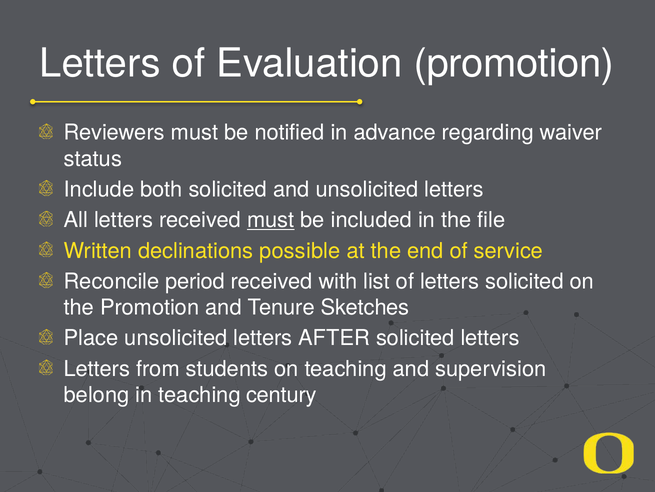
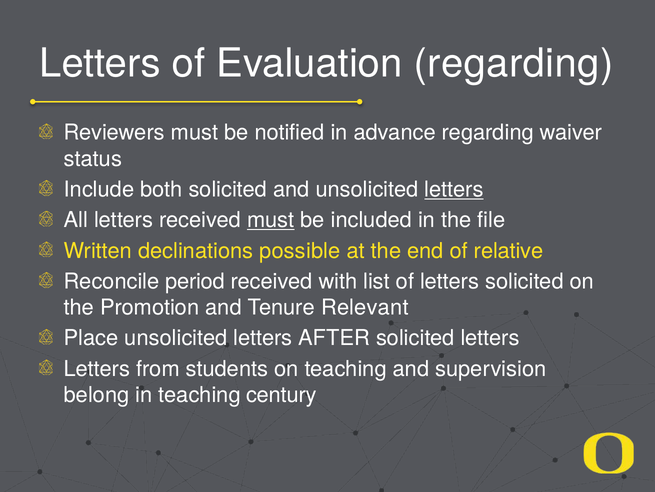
Evaluation promotion: promotion -> regarding (514, 63)
letters underline: none -> present (454, 189)
service: service -> relative (509, 250)
Sketches: Sketches -> Relevant (365, 307)
